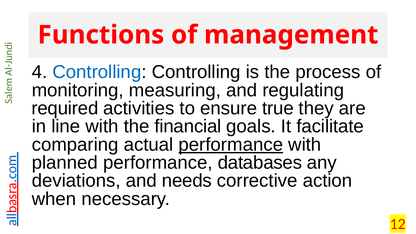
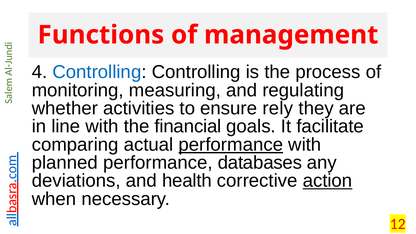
required: required -> whether (65, 108)
true: true -> rely (278, 108)
needs: needs -> health (187, 181)
action underline: none -> present (328, 181)
